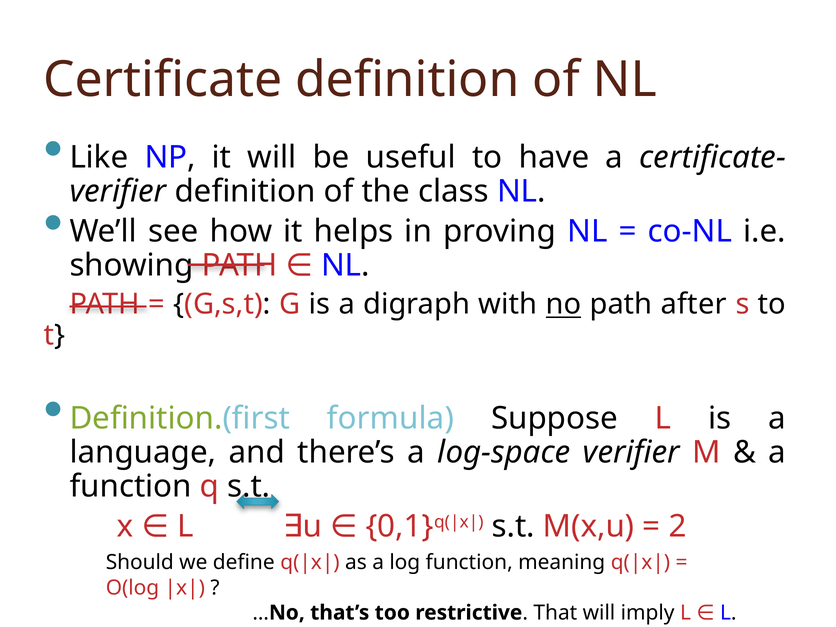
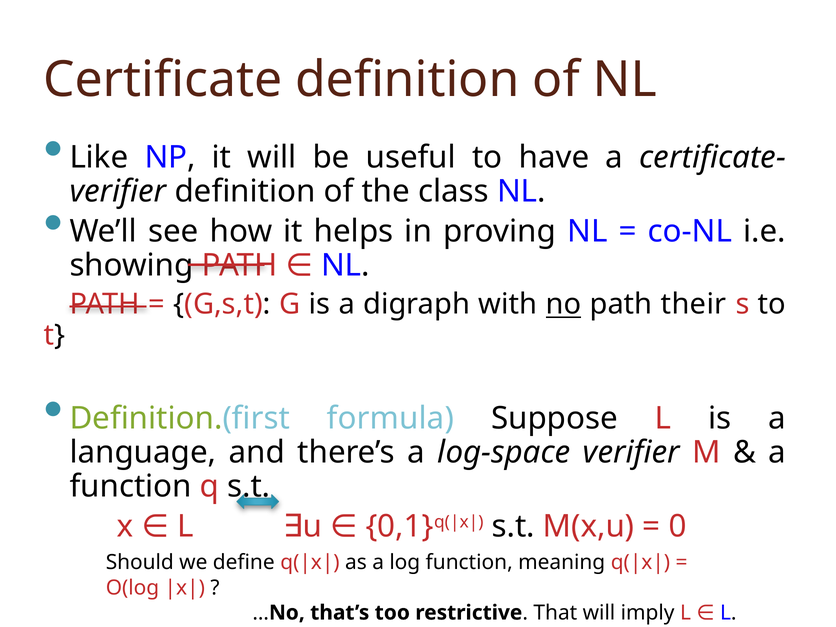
after: after -> their (694, 304)
2: 2 -> 0 (678, 526)
